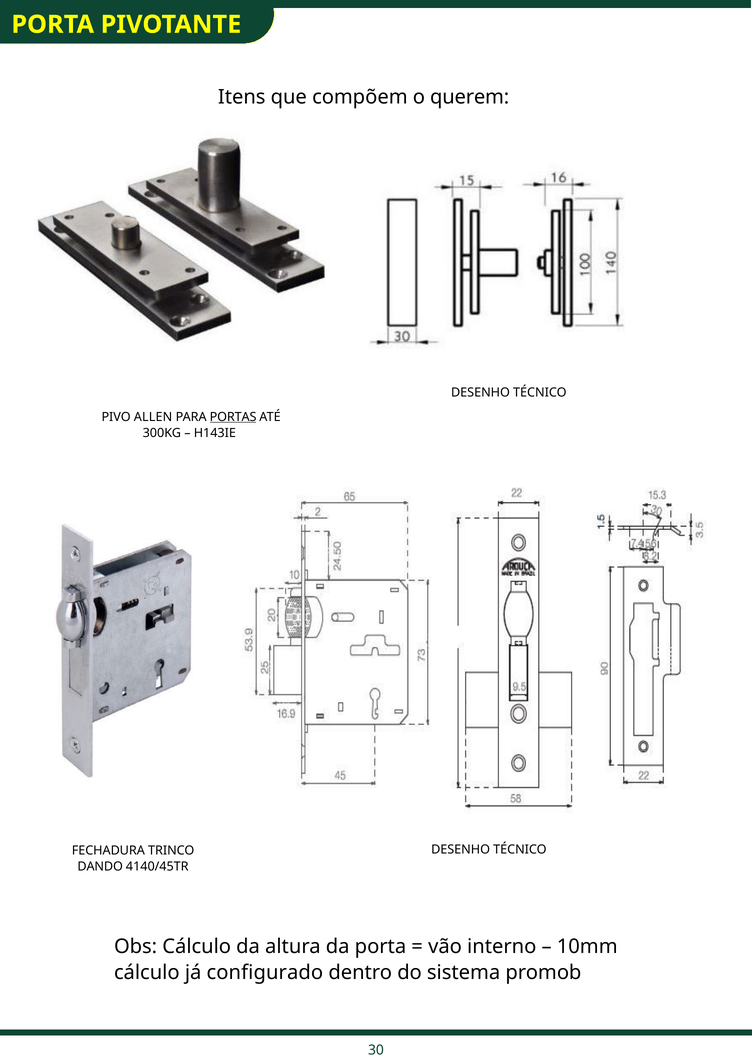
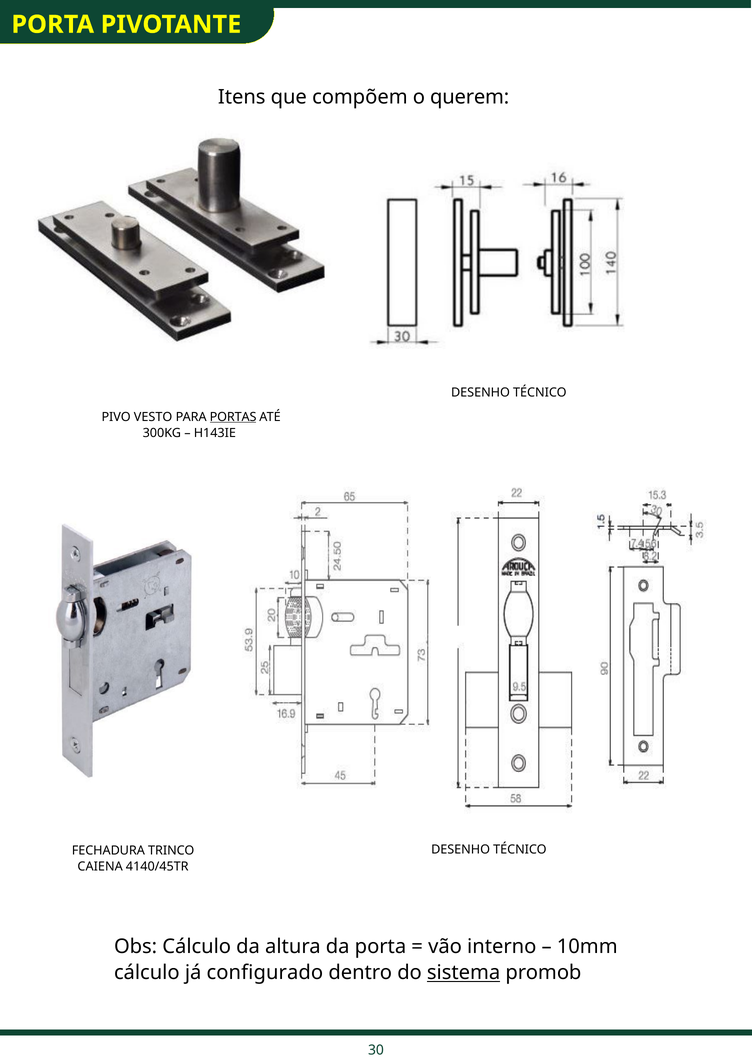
ALLEN: ALLEN -> VESTO (153, 417)
DANDO: DANDO -> CAIENA (100, 866)
sistema underline: none -> present (464, 972)
